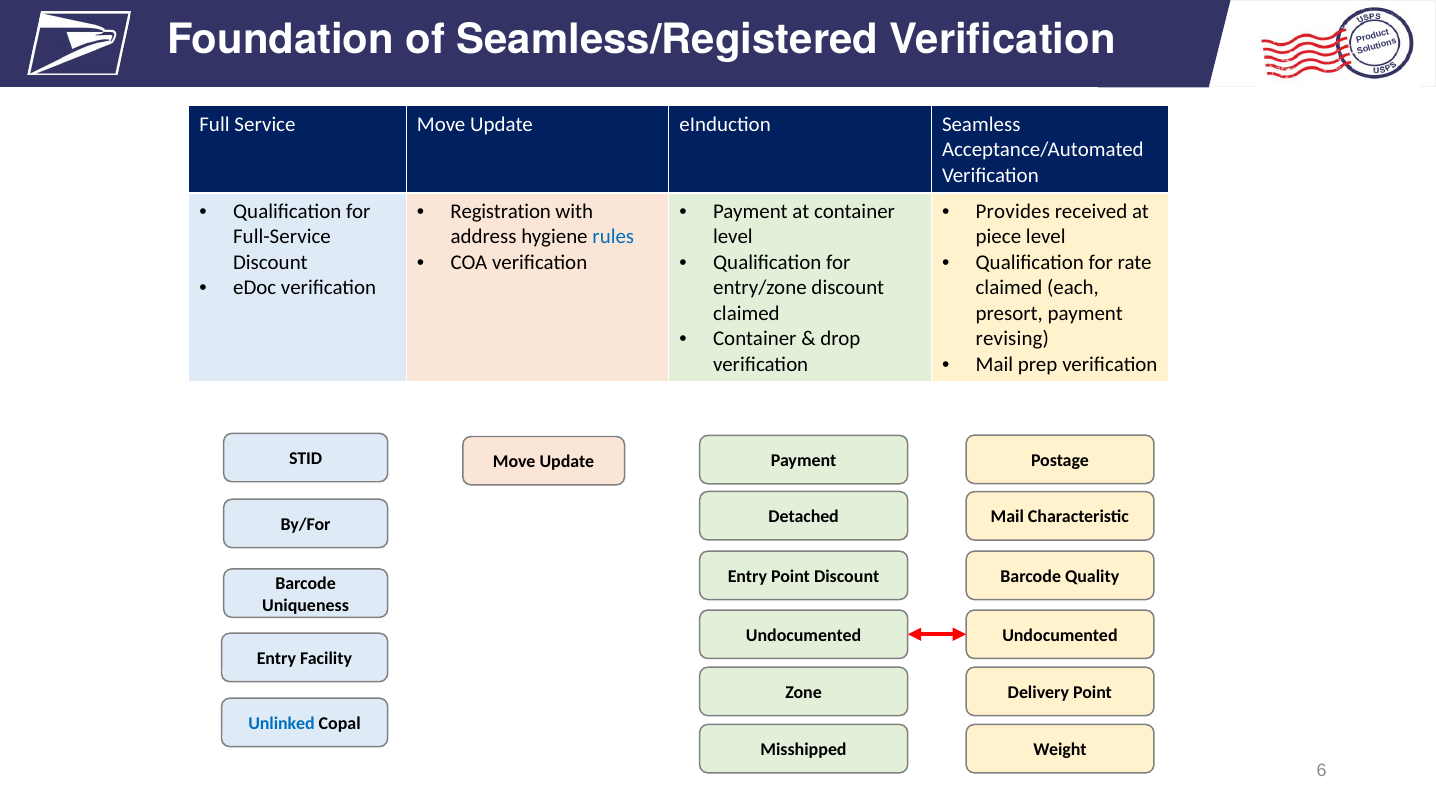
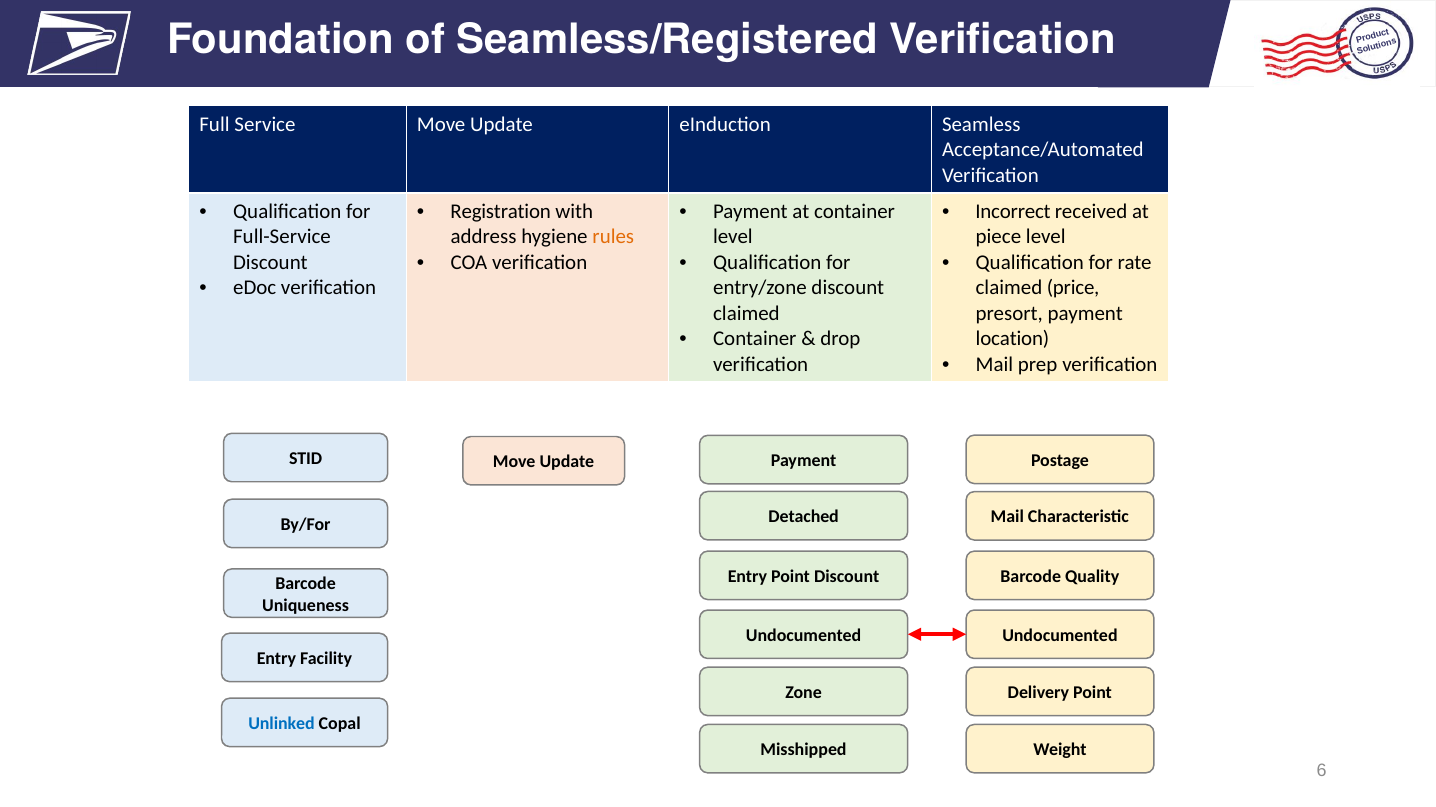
Provides: Provides -> Incorrect (1013, 212)
rules colour: blue -> orange (613, 237)
each: each -> price (1073, 288)
revising: revising -> location (1012, 339)
